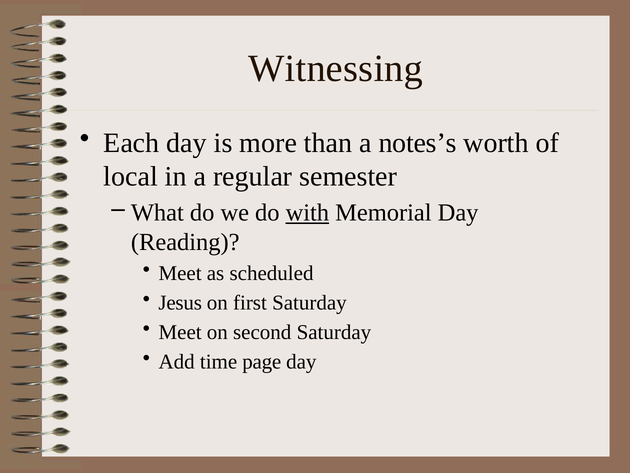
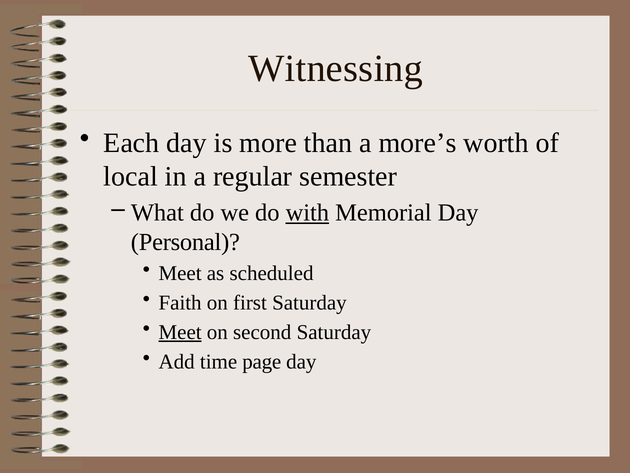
notes’s: notes’s -> more’s (418, 143)
Reading: Reading -> Personal (185, 242)
Jesus: Jesus -> Faith (180, 303)
Meet underline: none -> present (180, 332)
